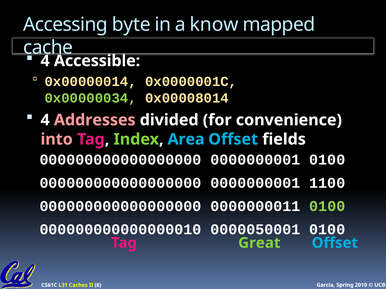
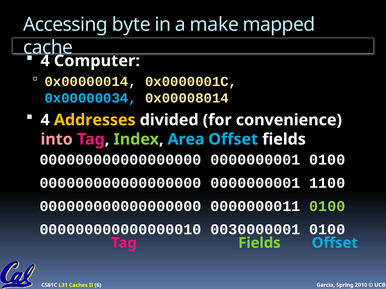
know: know -> make (214, 24)
Accessible: Accessible -> Computer (97, 61)
0x00000034 colour: light green -> light blue (91, 98)
Addresses colour: pink -> yellow (95, 120)
0000050001: 0000050001 -> 0030000001 (255, 230)
Tag Great: Great -> Fields (259, 243)
